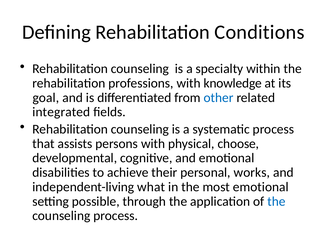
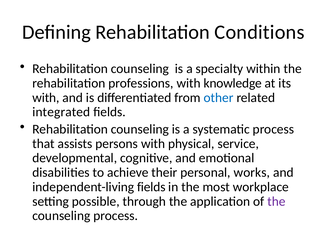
goal: goal -> with (46, 98)
choose: choose -> service (238, 144)
independent-living what: what -> fields (151, 187)
most emotional: emotional -> workplace (261, 187)
the colour: blue -> purple (276, 201)
